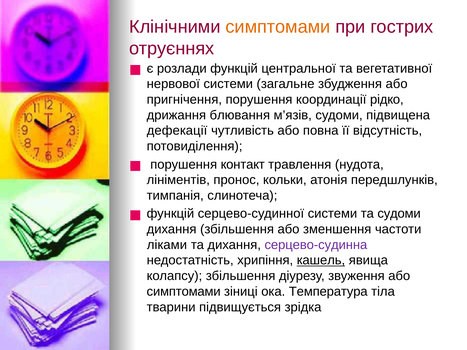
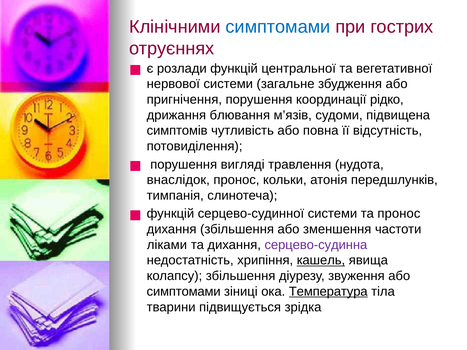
симптомами colour: orange -> blue (278, 27)
дефекації: дефекації -> симптомів (177, 131)
контакт: контакт -> вигляді (243, 165)
лініментів: лініментів -> внаслідок (178, 180)
та судоми: судоми -> пронос (399, 214)
Температура underline: none -> present (328, 292)
